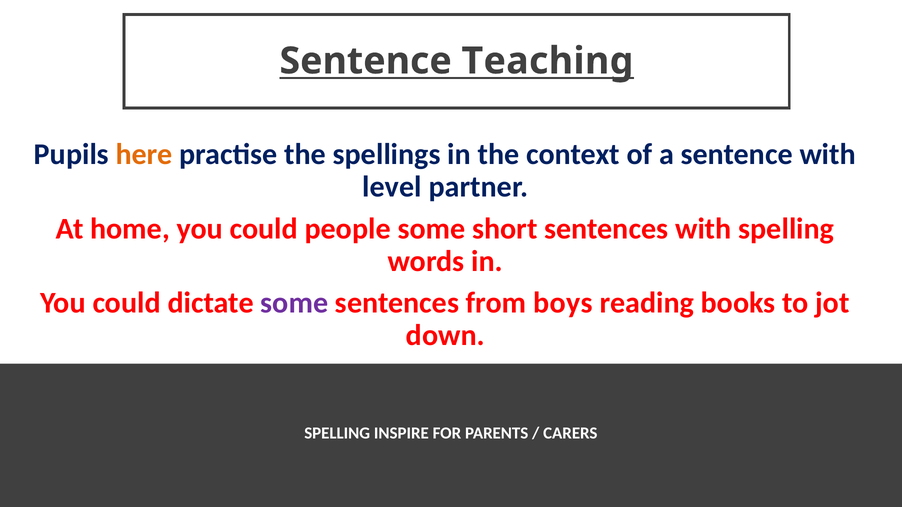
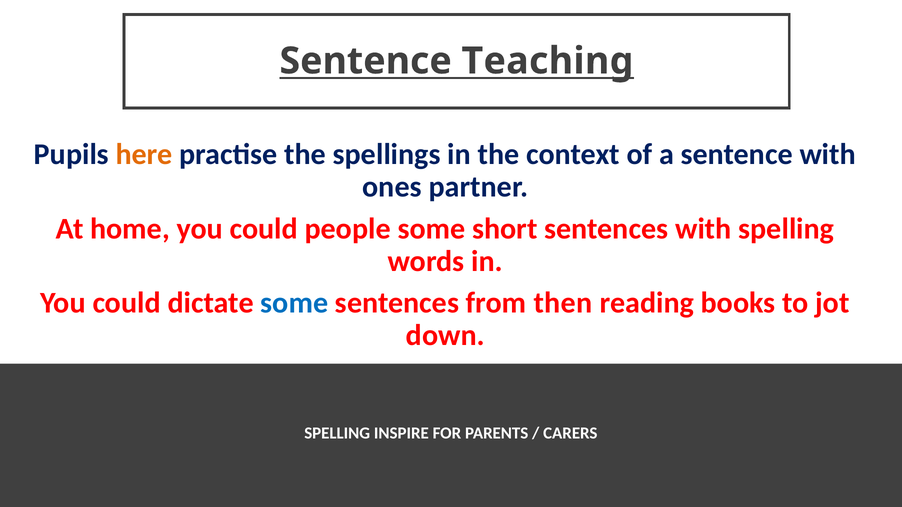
level: level -> ones (392, 187)
some colour: purple -> blue (294, 303)
boys: boys -> then (563, 303)
